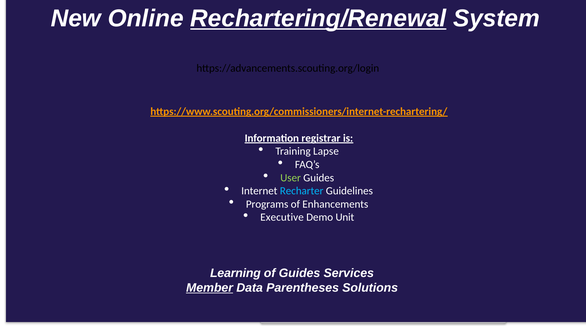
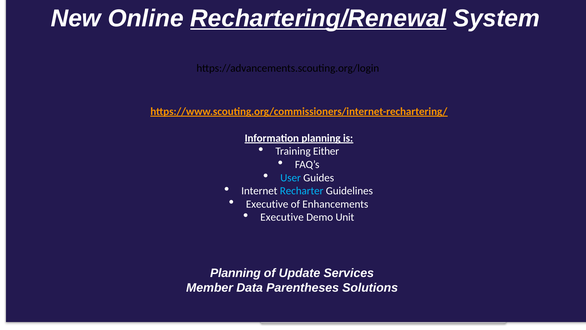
Information registrar: registrar -> planning (321, 138)
Lapse: Lapse -> Either (326, 151)
User colour: light green -> light blue (291, 178)
Programs: Programs -> Executive (267, 204)
Learning: Learning -> Planning (235, 273)
of Guides: Guides -> Update (300, 273)
Member underline: present -> none (210, 288)
